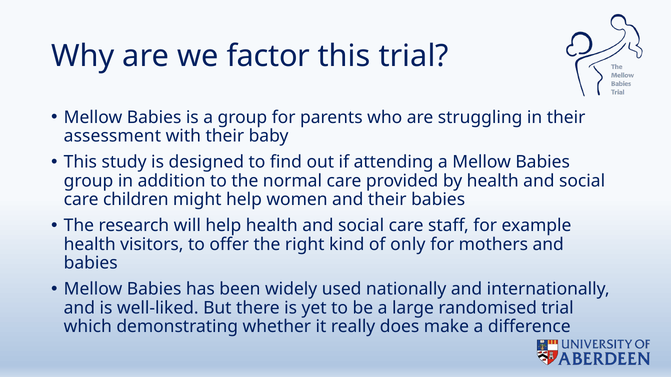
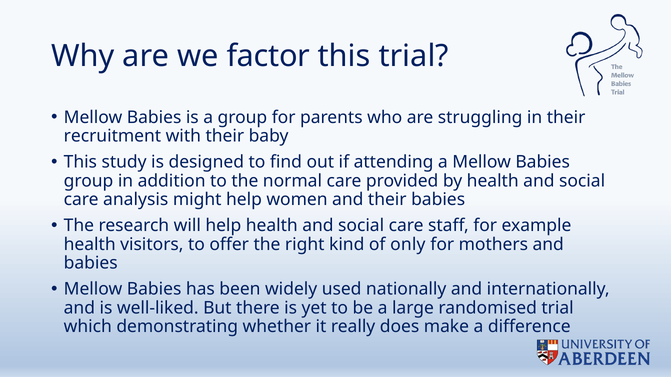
assessment: assessment -> recruitment (112, 136)
children: children -> analysis (136, 200)
